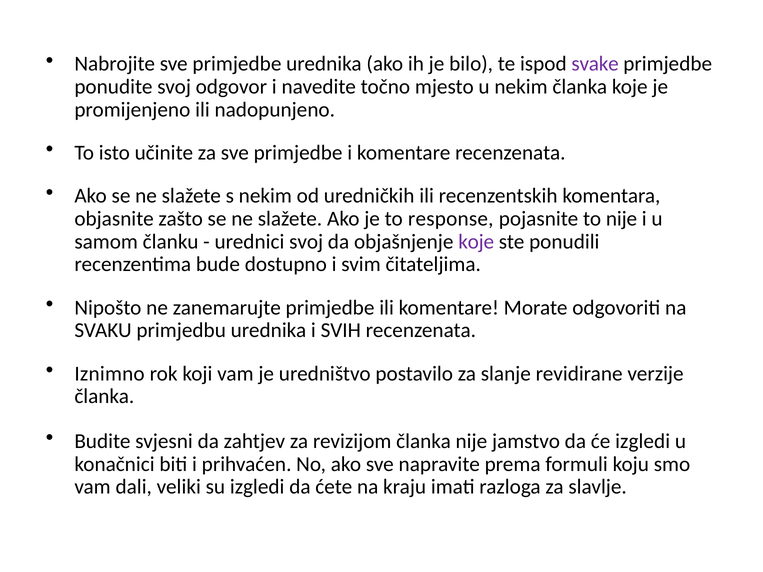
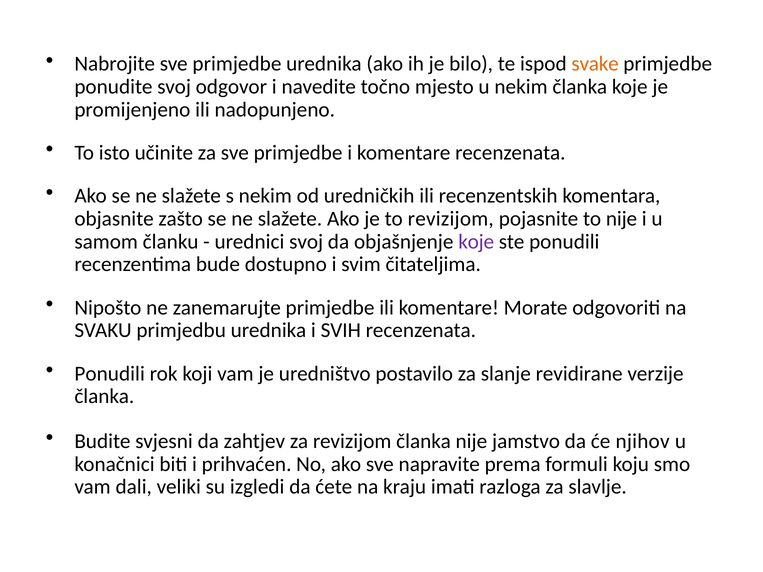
svake colour: purple -> orange (595, 64)
to response: response -> revizijom (451, 219)
Iznimno: Iznimno -> Ponudili (110, 374)
će izgledi: izgledi -> njihov (643, 441)
